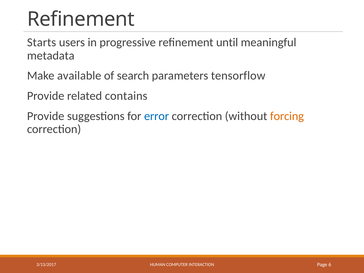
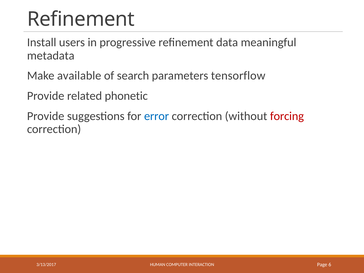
Starts: Starts -> Install (42, 42)
until: until -> data (227, 42)
contains: contains -> phonetic (126, 96)
forcing colour: orange -> red (287, 116)
